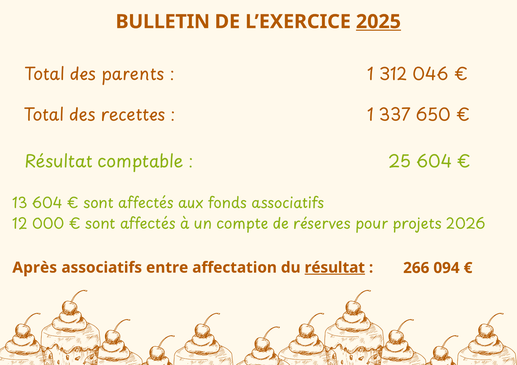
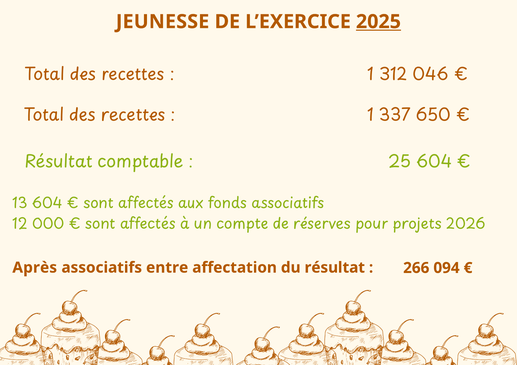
BULLETIN: BULLETIN -> JEUNESSE (163, 22)
parents: parents -> recettes (133, 74)
résultat underline: present -> none (335, 268)
